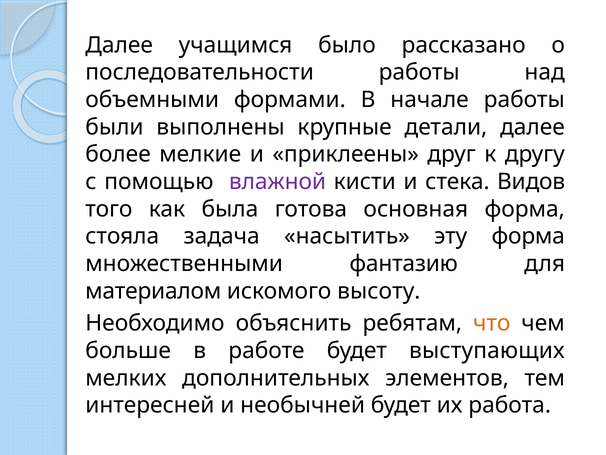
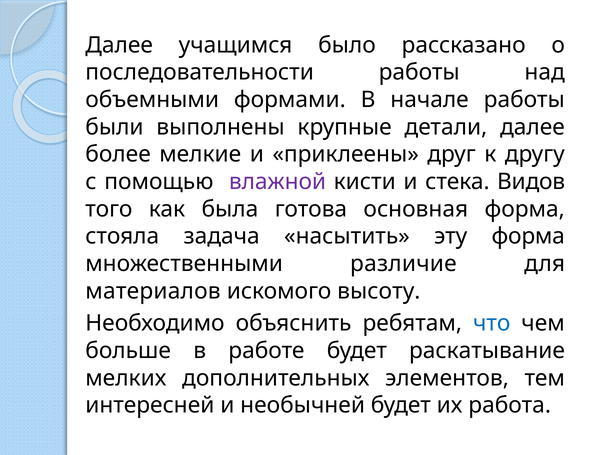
фантазию: фантазию -> различие (403, 263)
материалом: материалом -> материалов (153, 291)
что colour: orange -> blue (492, 323)
выступающих: выступающих -> раскатывание (487, 350)
